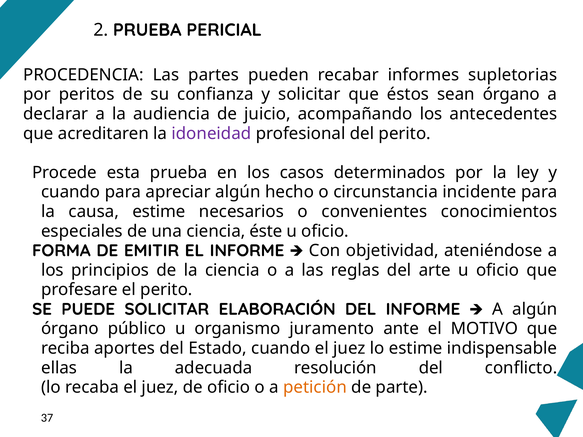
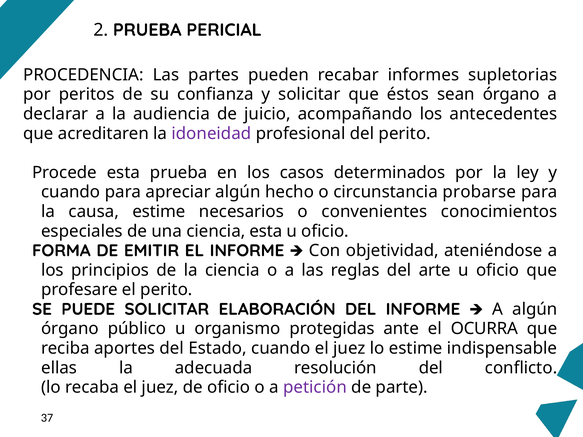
incidente: incidente -> probarse (479, 192)
ciencia éste: éste -> esta (266, 231)
juramento: juramento -> protegidas (332, 329)
MOTIVO: MOTIVO -> OCURRA (484, 329)
petición colour: orange -> purple (315, 388)
